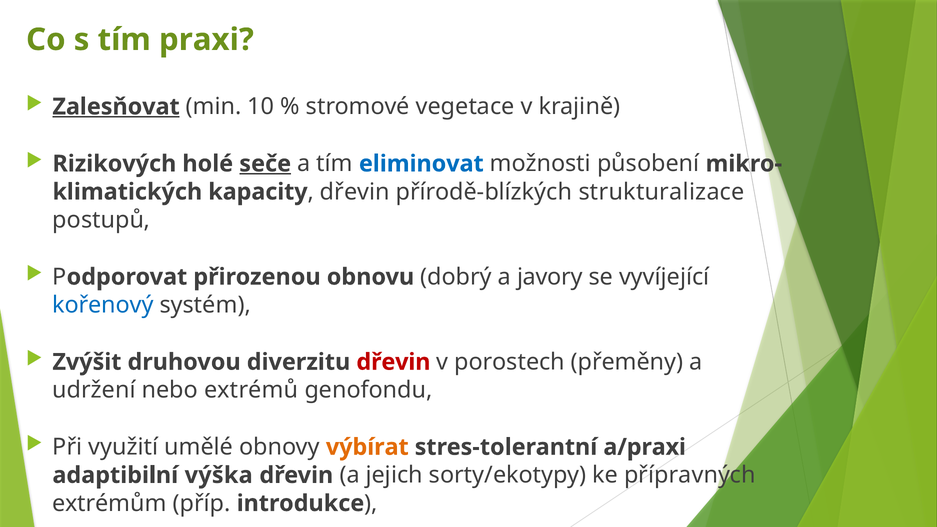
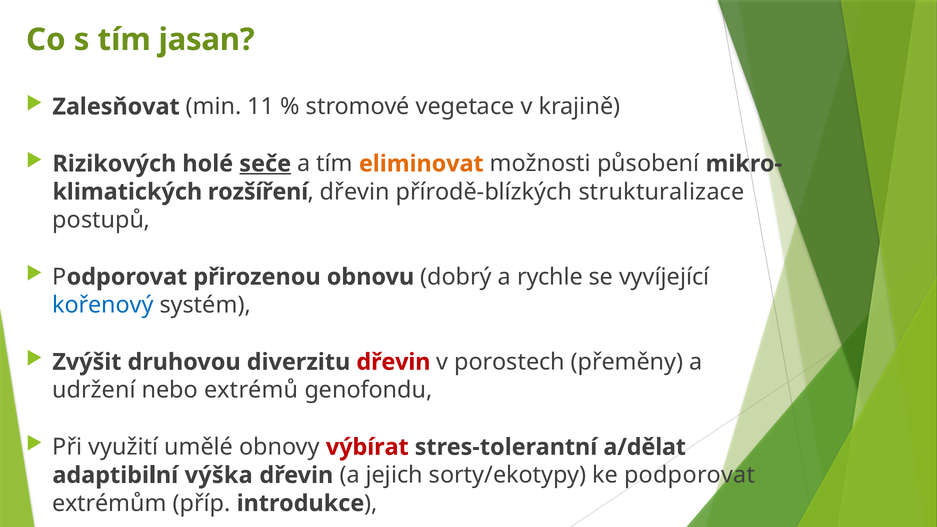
praxi: praxi -> jasan (207, 40)
Zalesňovat underline: present -> none (116, 107)
10: 10 -> 11 (261, 107)
eliminovat colour: blue -> orange (421, 164)
kapacity: kapacity -> rozšíření (258, 192)
javory: javory -> rychle (550, 277)
výbírat colour: orange -> red (367, 447)
a/praxi: a/praxi -> a/dělat (645, 447)
přípravných: přípravných -> podporovat (690, 475)
